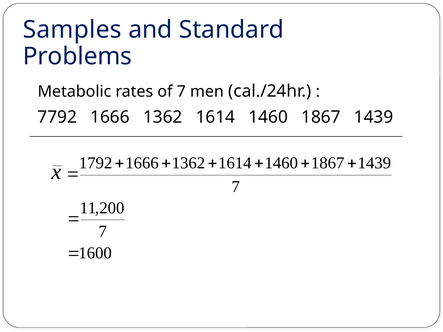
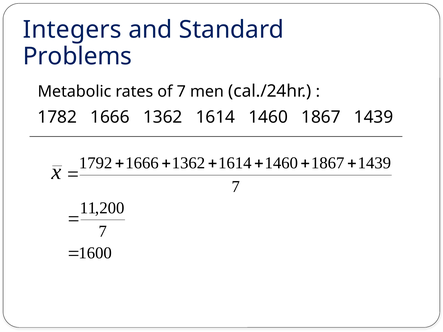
Samples: Samples -> Integers (72, 30)
7792: 7792 -> 1782 (57, 117)
